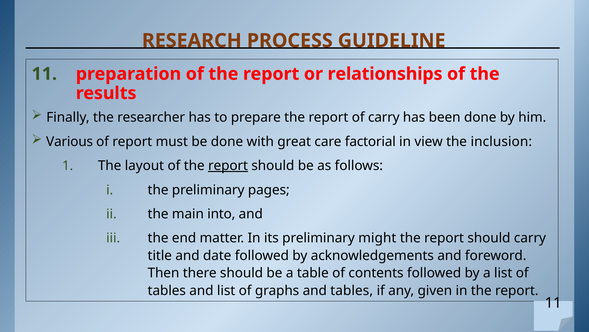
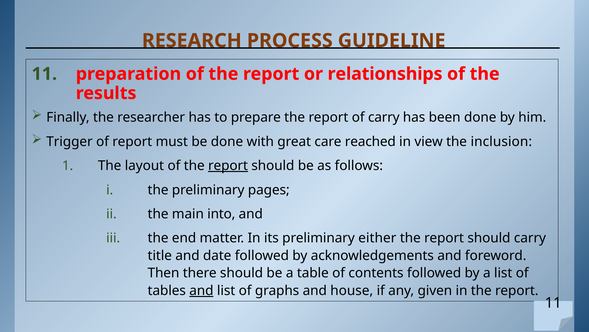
Various: Various -> Trigger (70, 141)
factorial: factorial -> reached (370, 141)
might: might -> either (377, 238)
and underline: none -> present (201, 290)
and tables: tables -> house (352, 290)
